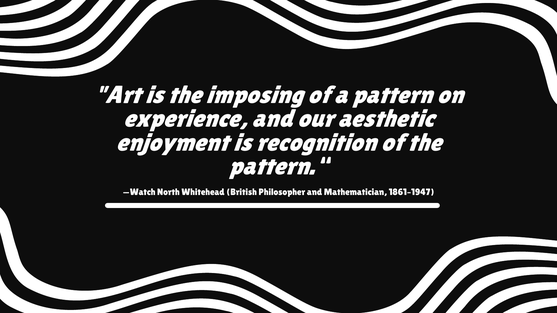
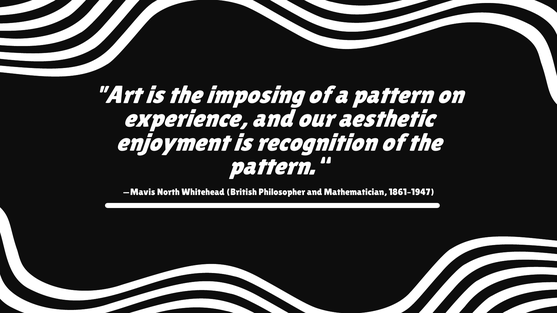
—Watch: —Watch -> —Mavis (139, 192)
